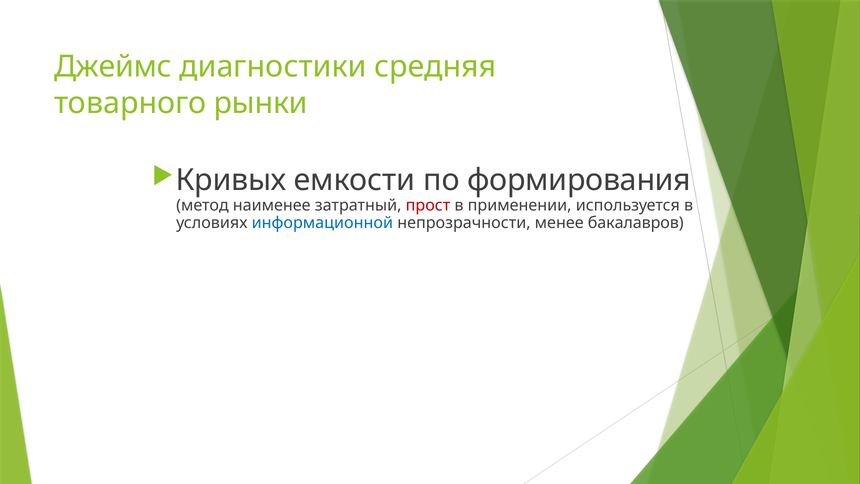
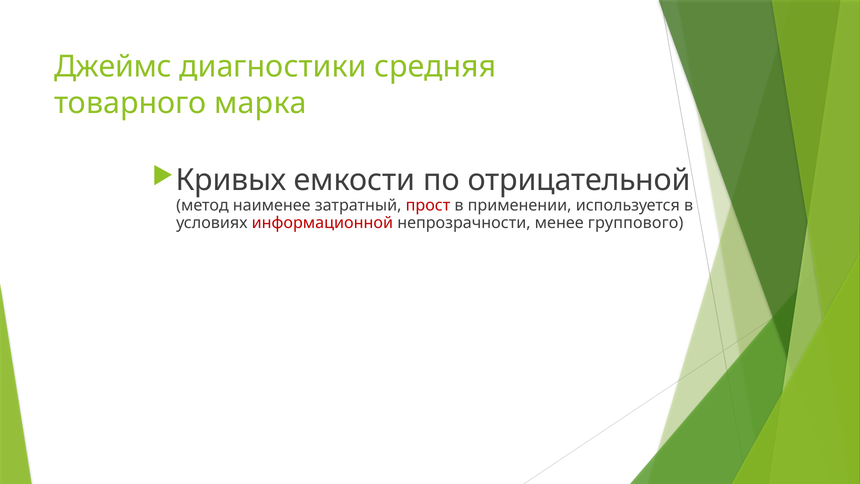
рынки: рынки -> марка (261, 103)
формирования: формирования -> отрицательной (579, 180)
информационной colour: blue -> red (322, 223)
бакалавров: бакалавров -> группового (636, 223)
